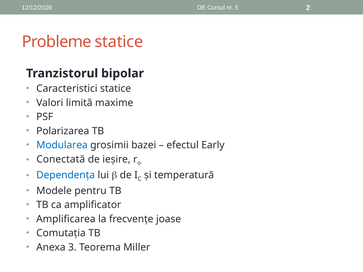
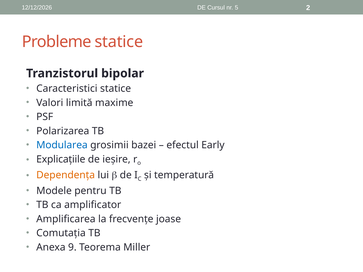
Conectată: Conectată -> Explicațiile (61, 159)
Dependența colour: blue -> orange (66, 175)
3: 3 -> 9 (72, 247)
